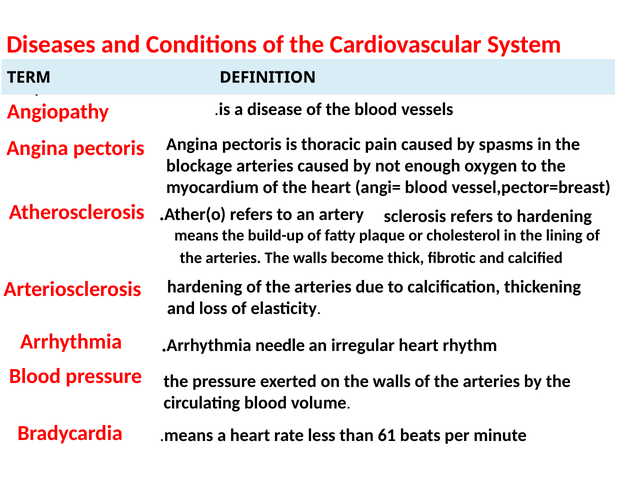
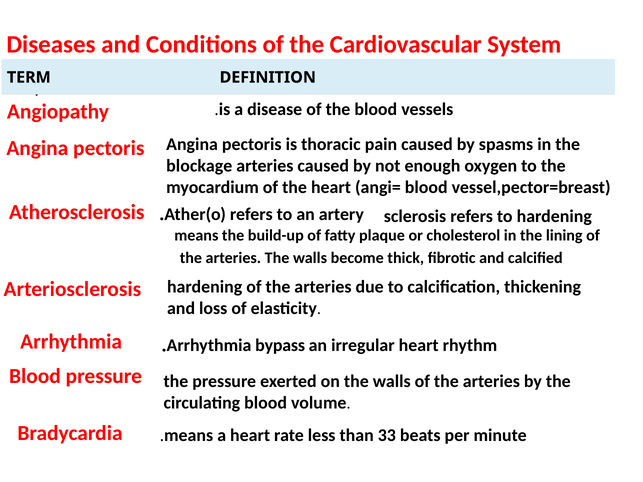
needle: needle -> bypass (280, 346)
61: 61 -> 33 (387, 436)
